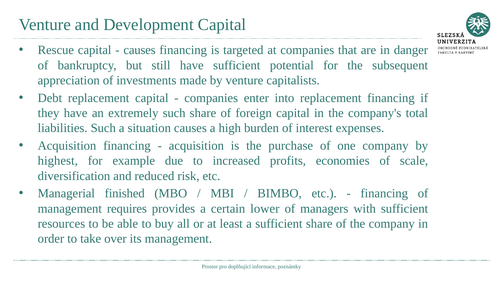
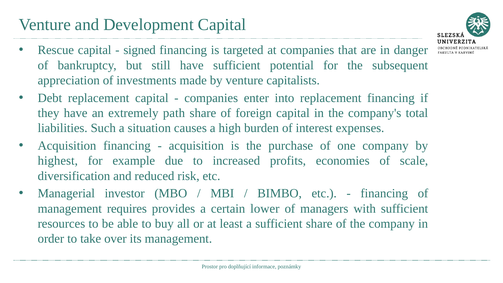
causes: causes -> signed (140, 50)
extremely such: such -> path (174, 113)
finished: finished -> investor (125, 193)
